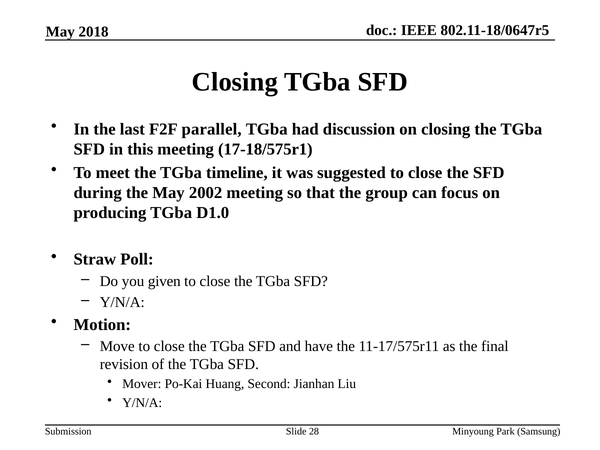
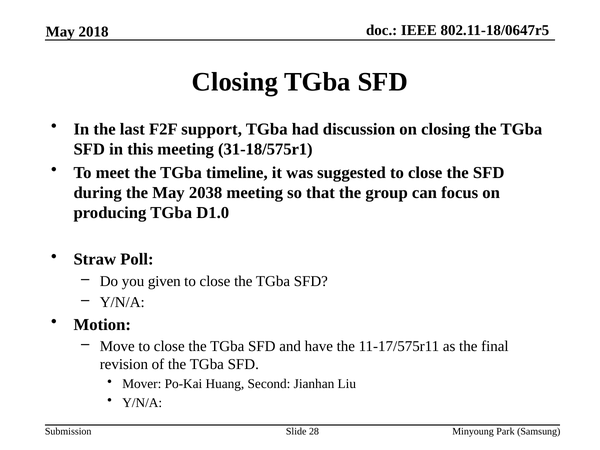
parallel: parallel -> support (212, 129)
17-18/575r1: 17-18/575r1 -> 31-18/575r1 (265, 149)
2002: 2002 -> 2038 (206, 193)
